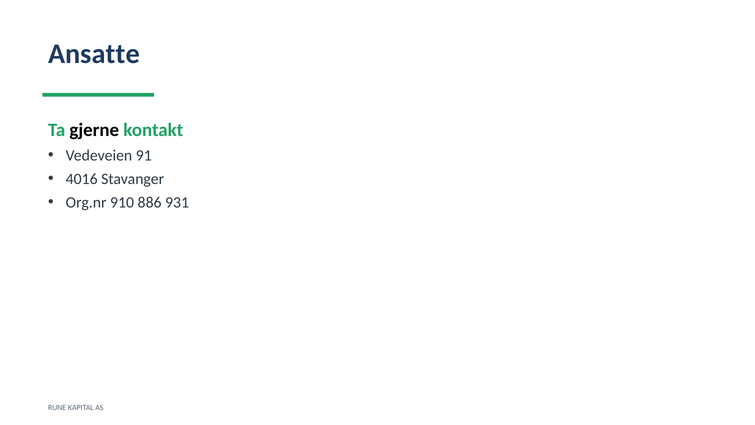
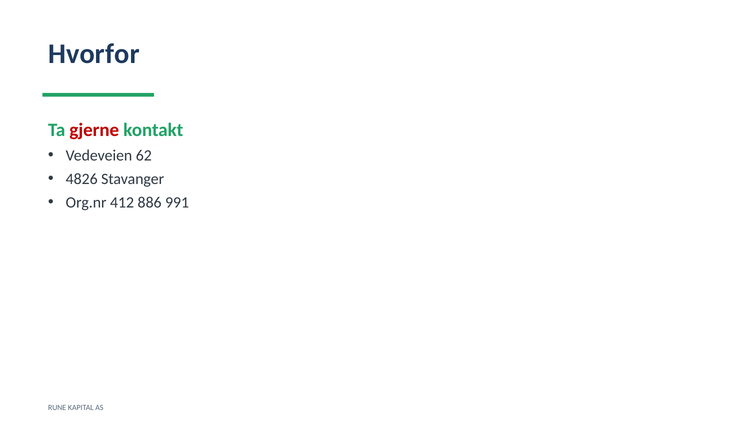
Ansatte: Ansatte -> Hvorfor (94, 54)
gjerne colour: black -> red (94, 130)
91: 91 -> 62 (144, 155)
4016: 4016 -> 4826 (82, 179)
910: 910 -> 412 (122, 202)
931: 931 -> 991 (177, 202)
